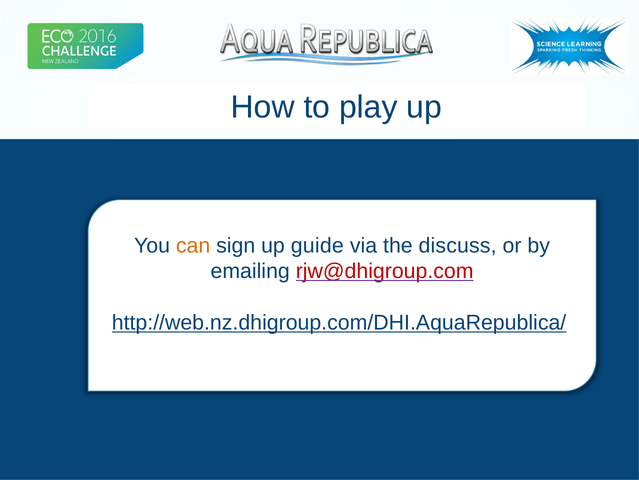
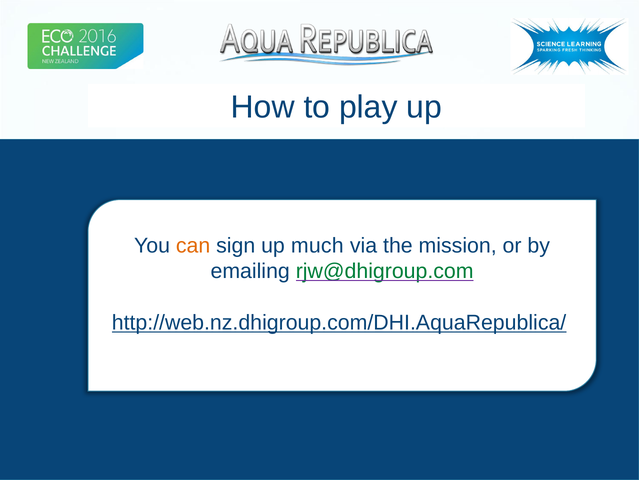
guide: guide -> much (317, 245)
discuss: discuss -> mission (458, 245)
rjw@dhigroup.com colour: red -> green (385, 271)
